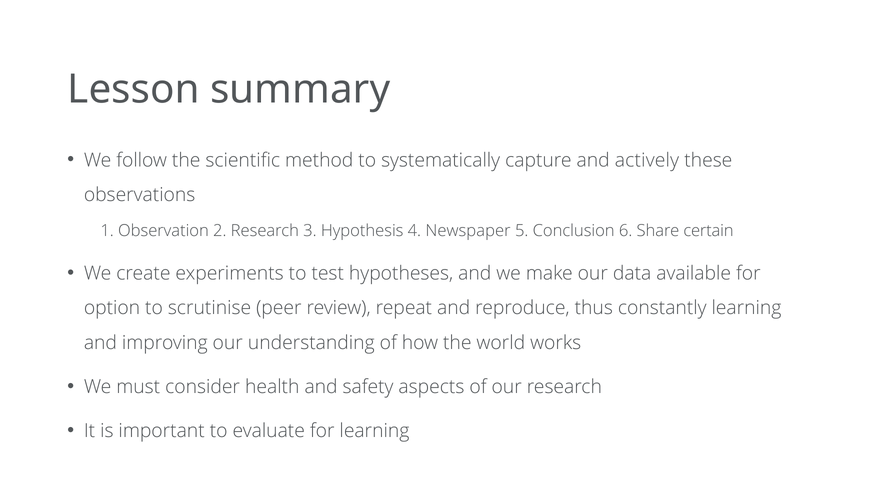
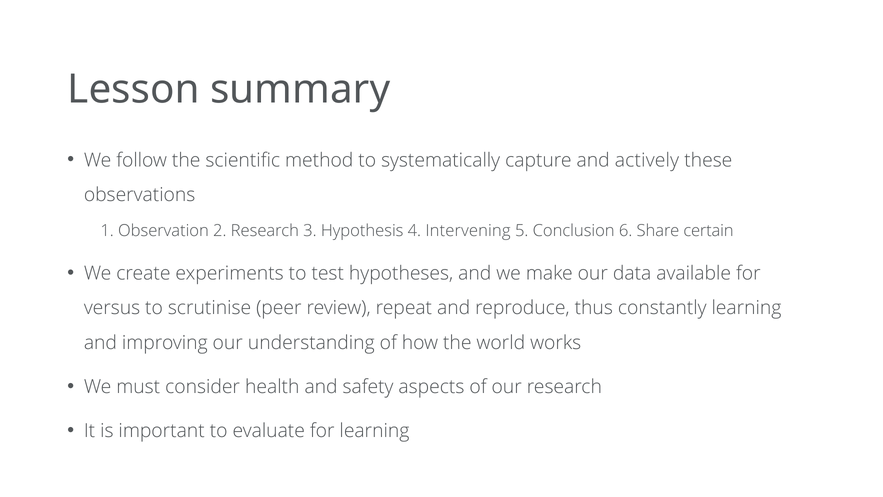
Newspaper: Newspaper -> Intervening (468, 231)
option: option -> versus (112, 308)
